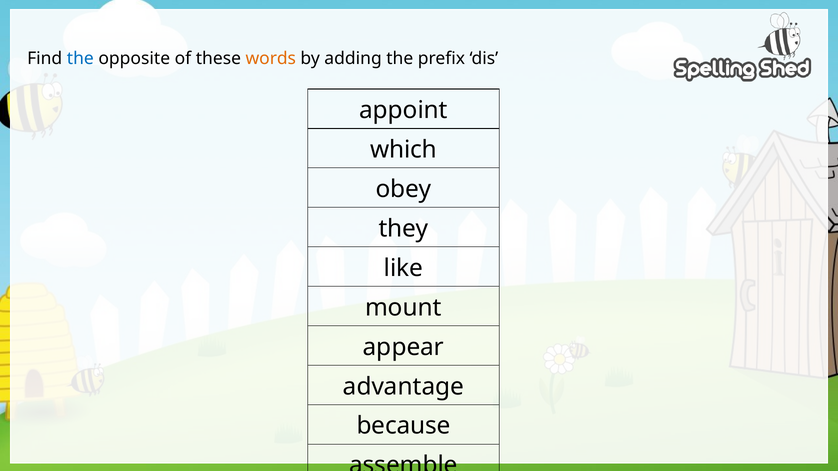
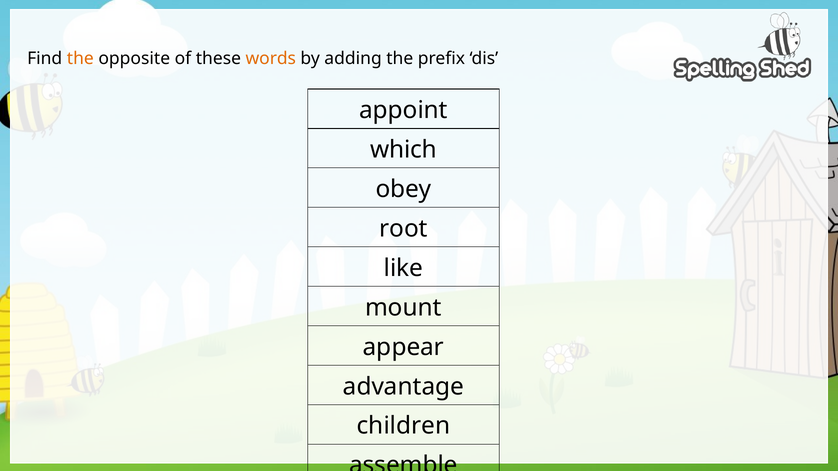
the colour: blue -> orange (80, 58)
they: they -> root (403, 229)
because: because -> children (403, 426)
